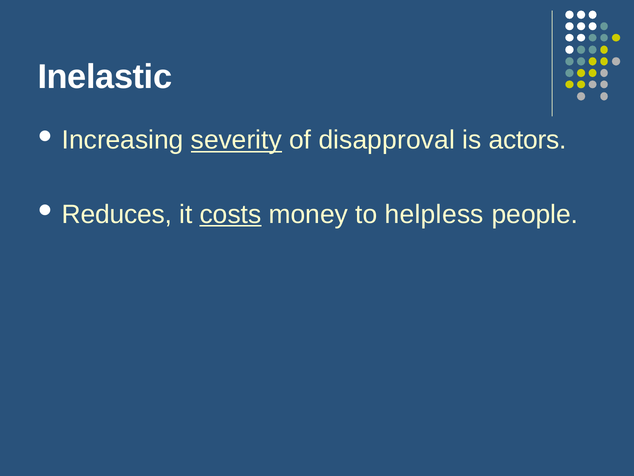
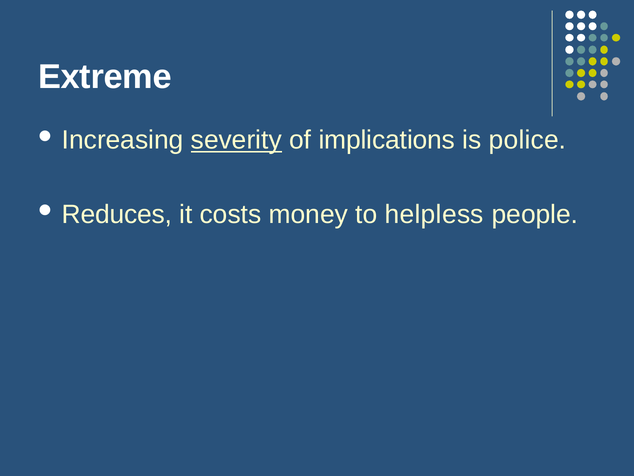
Inelastic: Inelastic -> Extreme (105, 77)
disapproval: disapproval -> implications (387, 140)
actors: actors -> police (527, 140)
costs underline: present -> none (231, 214)
